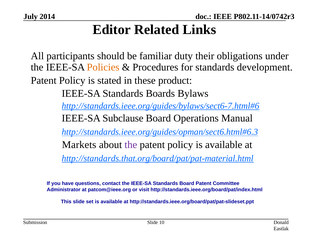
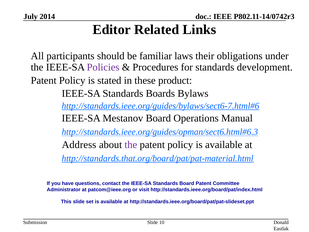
duty: duty -> laws (184, 56)
Policies colour: orange -> purple (103, 67)
Subclause: Subclause -> Mestanov (123, 118)
Markets: Markets -> Address (79, 145)
